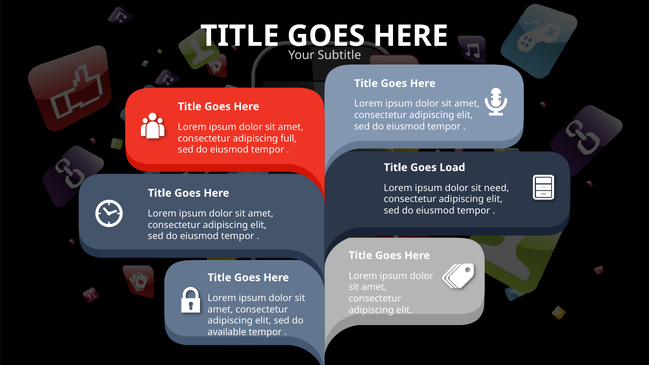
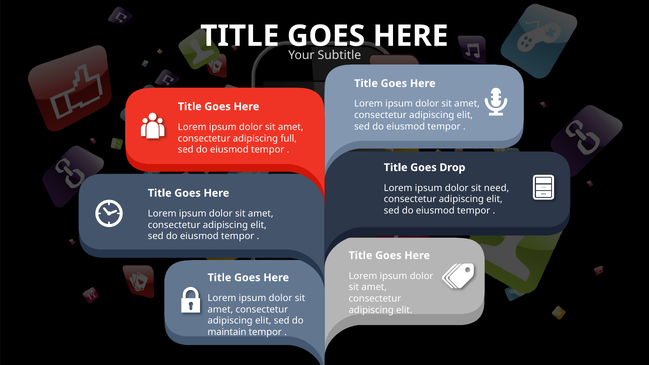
Load: Load -> Drop (452, 168)
available: available -> maintain (227, 332)
